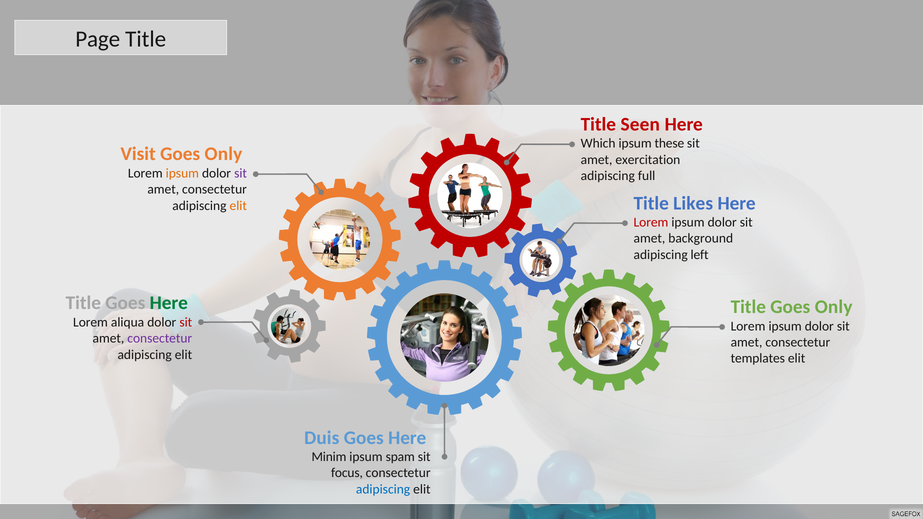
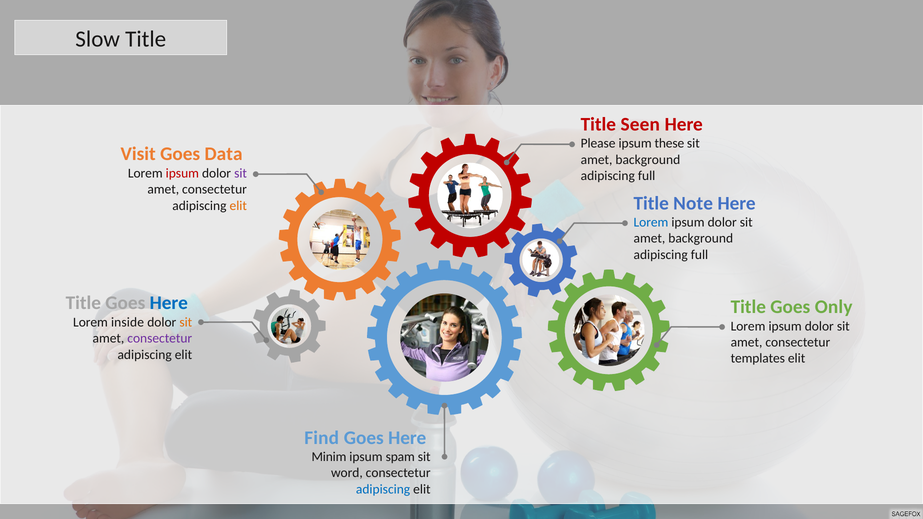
Page: Page -> Slow (98, 39)
Which: Which -> Please (598, 144)
Only: Only -> Data (224, 154)
exercitation: exercitation -> background (648, 160)
ipsum colour: orange -> red (182, 173)
Likes: Likes -> Note (693, 203)
Lorem colour: red -> blue (651, 222)
left: left -> full (700, 255)
Here colour: green -> blue (169, 303)
aliqua: aliqua -> inside (127, 322)
sit colour: red -> orange (186, 322)
Duis: Duis -> Find (322, 438)
focus: focus -> word (347, 473)
